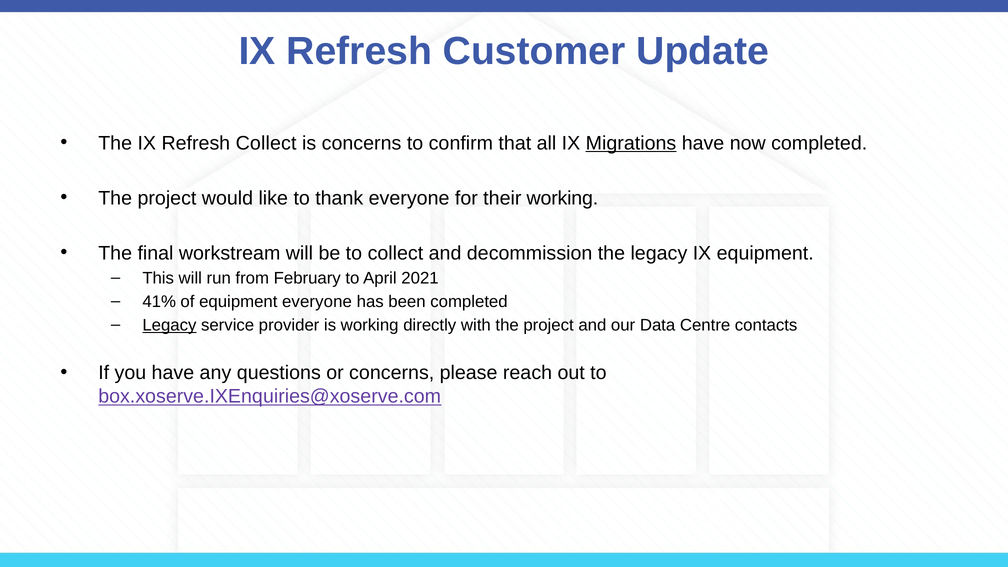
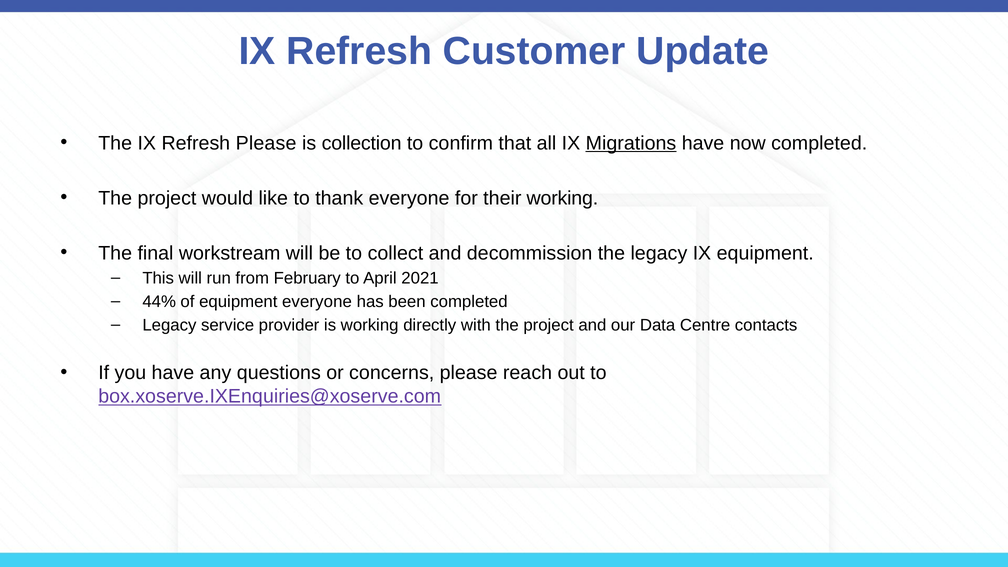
Refresh Collect: Collect -> Please (266, 143)
is concerns: concerns -> collection (362, 143)
41%: 41% -> 44% (159, 302)
Legacy underline: present -> none (169, 325)
